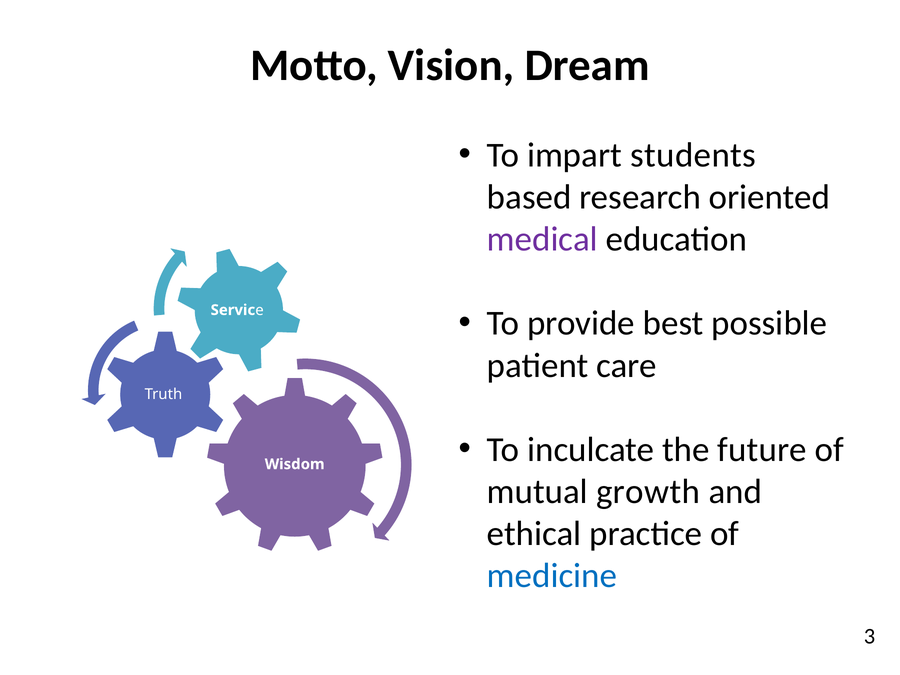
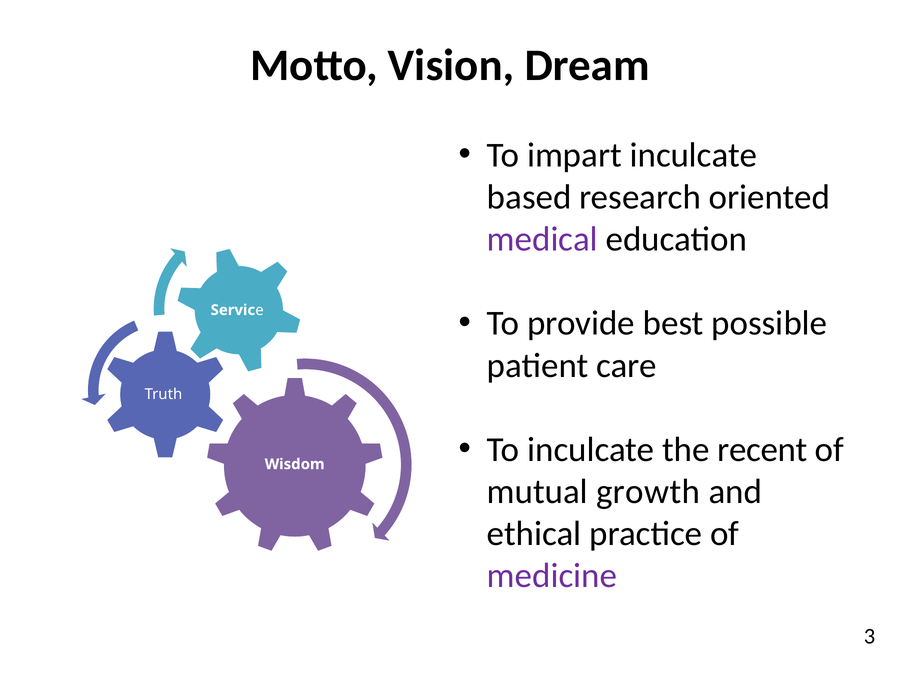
impart students: students -> inculcate (694, 155)
future: future -> recent (762, 450)
medicine colour: blue -> purple (552, 576)
